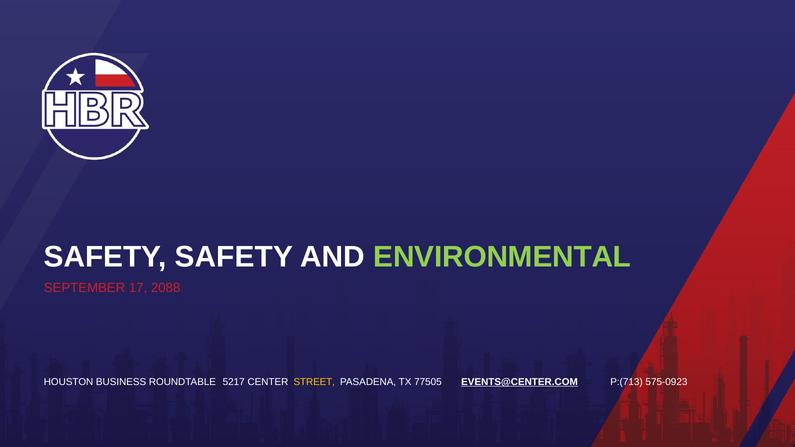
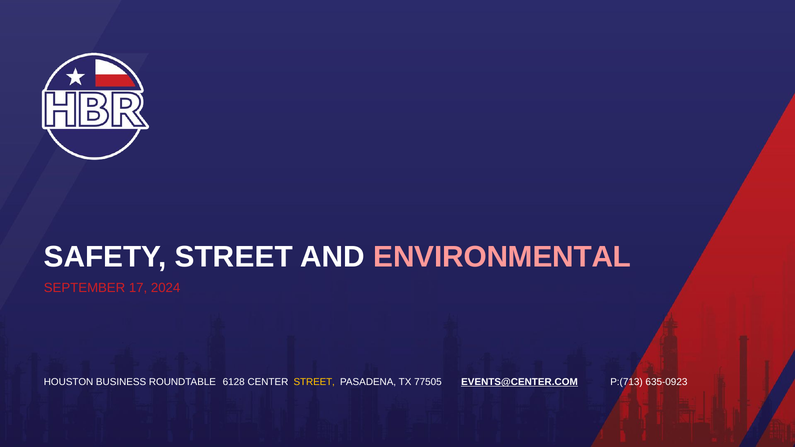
SAFETY SAFETY: SAFETY -> STREET (234, 257)
ENVIRONMENTAL colour: light green -> pink (502, 257)
2088: 2088 -> 2024 (166, 288)
5217: 5217 -> 6128 (234, 382)
575-0923: 575-0923 -> 635-0923 (666, 382)
